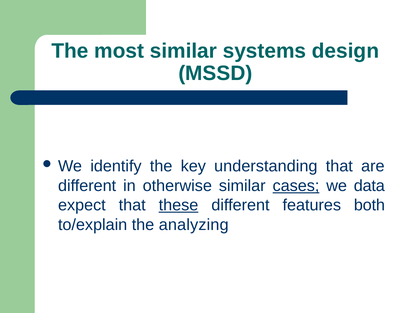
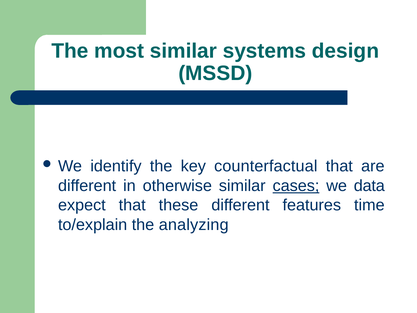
understanding: understanding -> counterfactual (266, 166)
these underline: present -> none (179, 205)
both: both -> time (369, 205)
